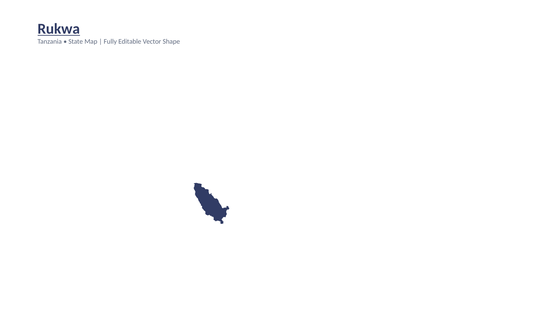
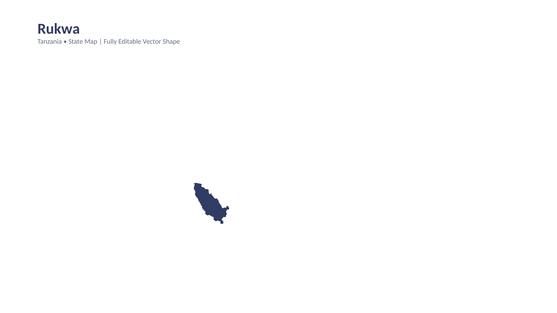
Rukwa underline: present -> none (59, 29)
